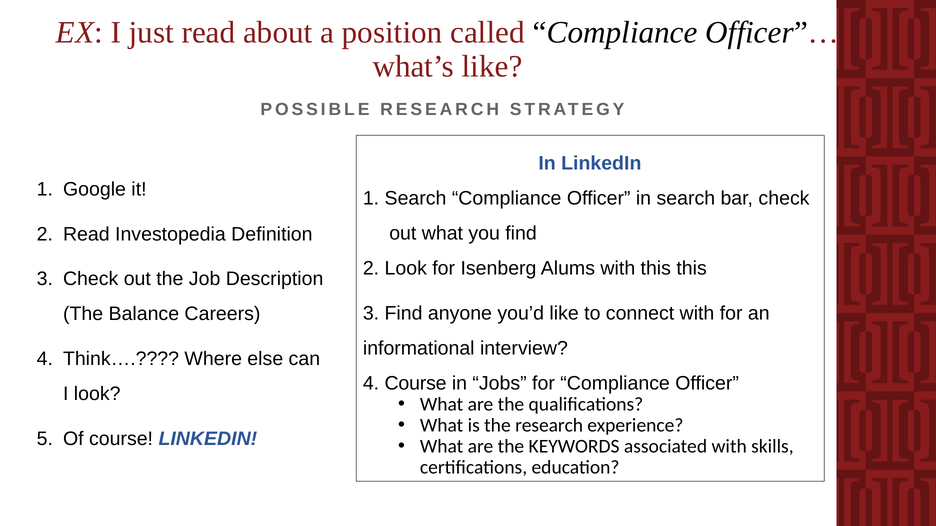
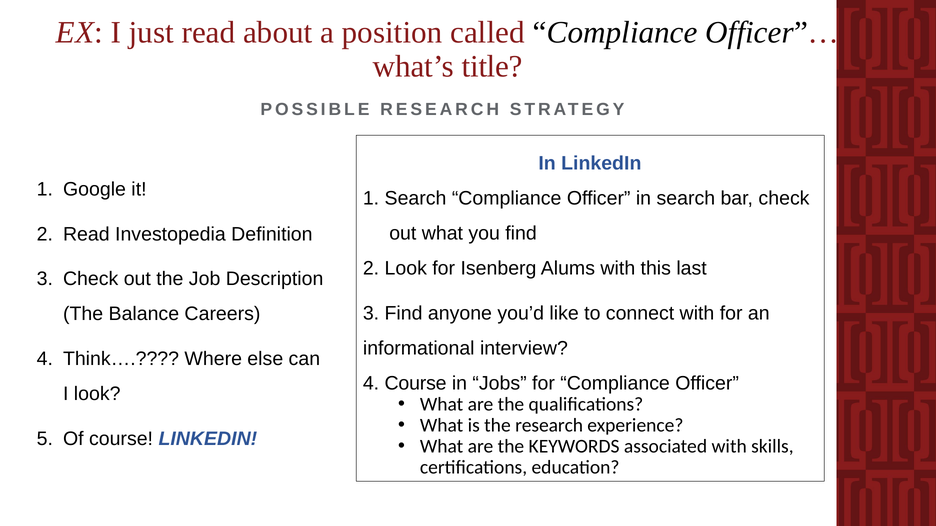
like: like -> title (492, 66)
this this: this -> last (692, 269)
